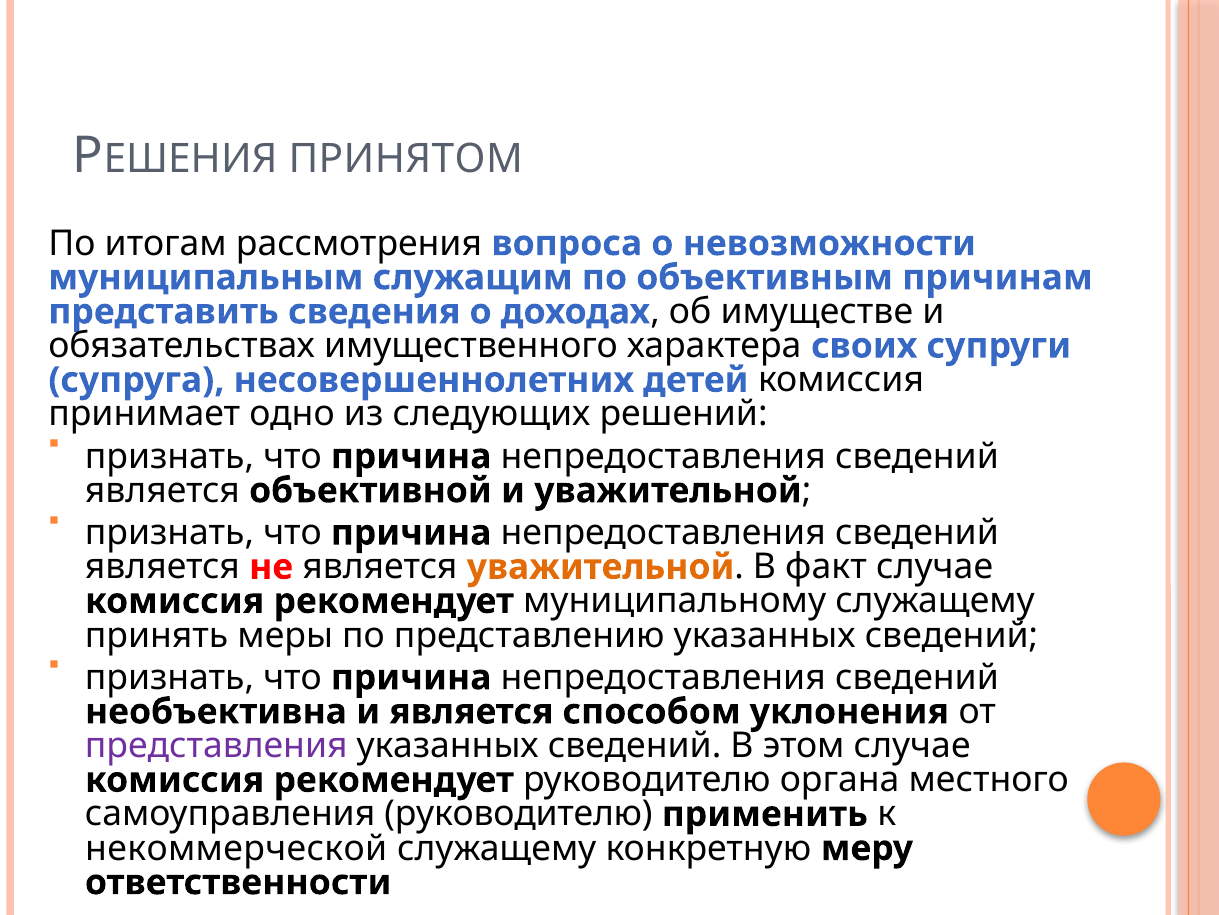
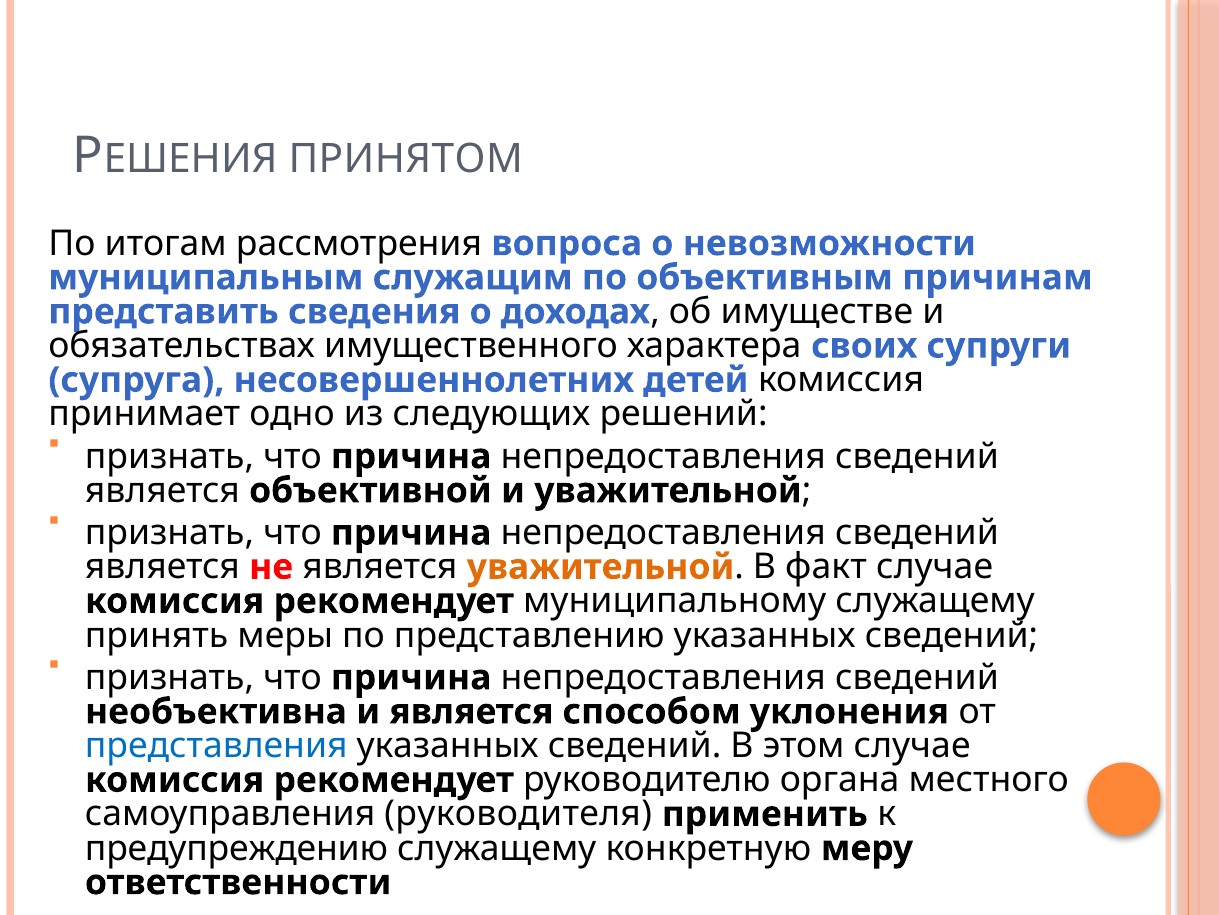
представления colour: purple -> blue (216, 745)
самоуправления руководителю: руководителю -> руководителя (518, 814)
некоммерческой: некоммерческой -> предупреждению (236, 848)
